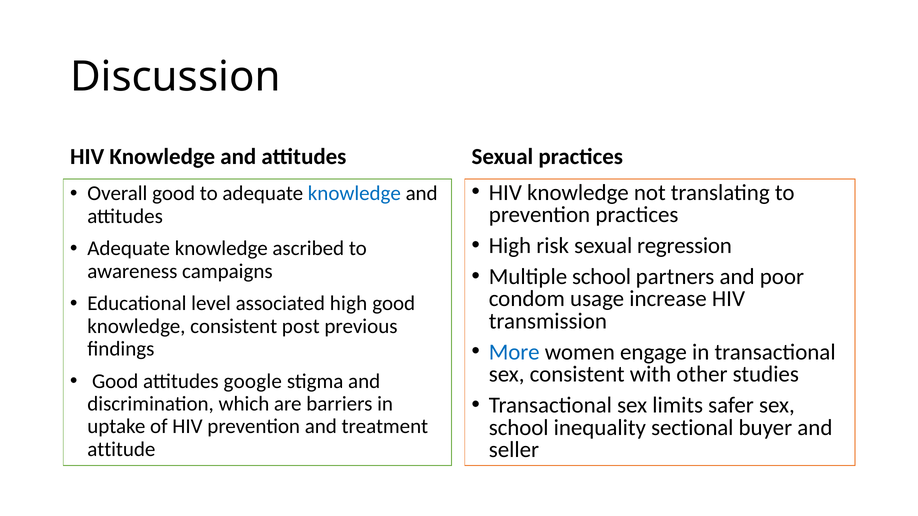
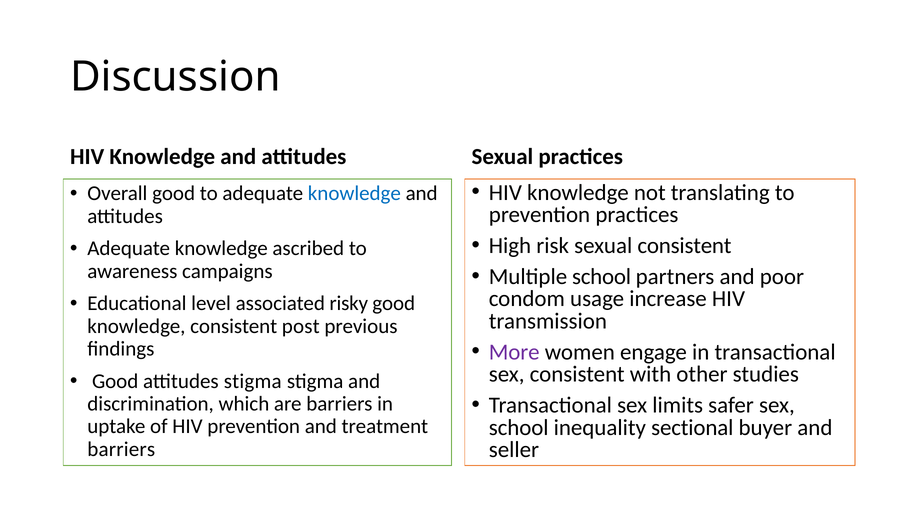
sexual regression: regression -> consistent (684, 246)
associated high: high -> risky (349, 304)
More colour: blue -> purple (514, 352)
attitudes google: google -> stigma (253, 381)
attitude: attitude -> barriers (121, 450)
